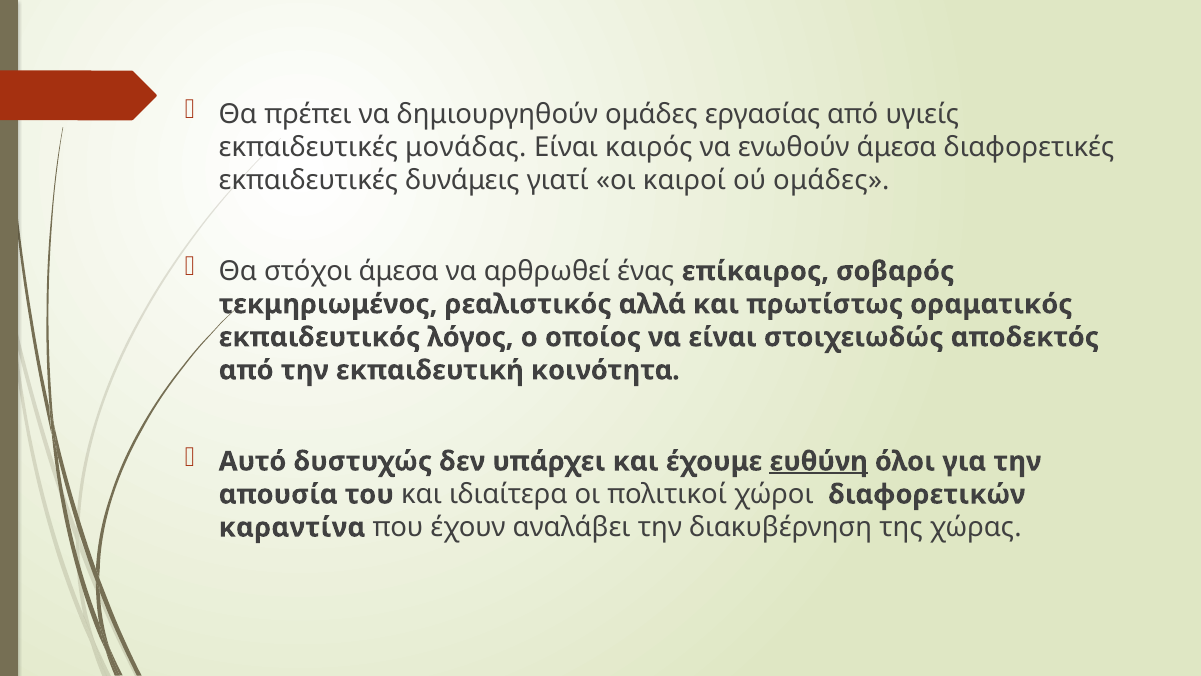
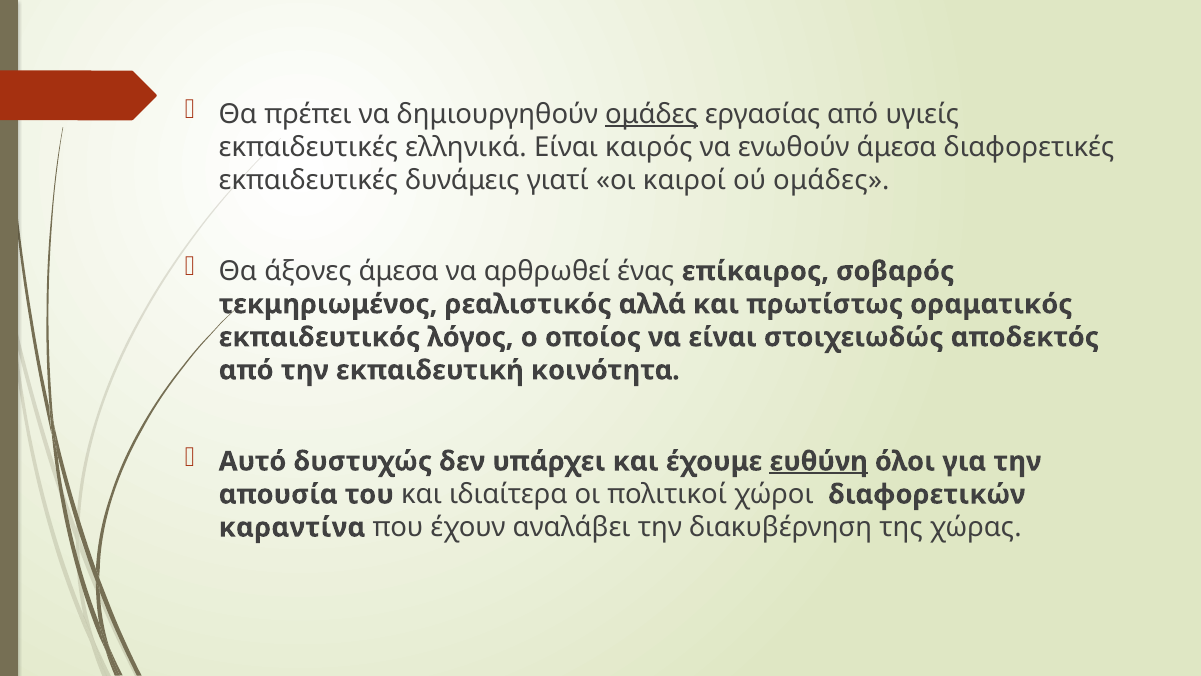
ομάδες underline: none -> present (652, 114)
μονάδας: μονάδας -> ελληνικά (466, 147)
στόχοι: στόχοι -> άξονες (308, 271)
